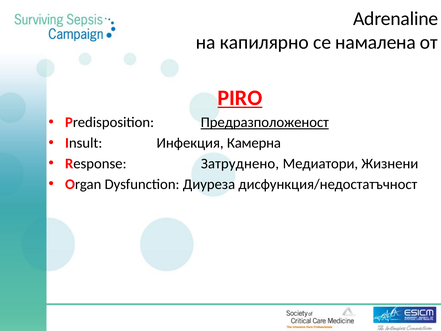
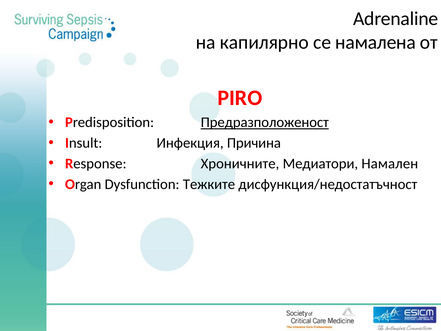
PIRO underline: present -> none (240, 98)
Камерна: Камерна -> Причина (254, 143)
Затруднено: Затруднено -> Хроничните (240, 163)
Жизнени: Жизнени -> Намален (390, 163)
Диуреза: Диуреза -> Тежките (209, 184)
